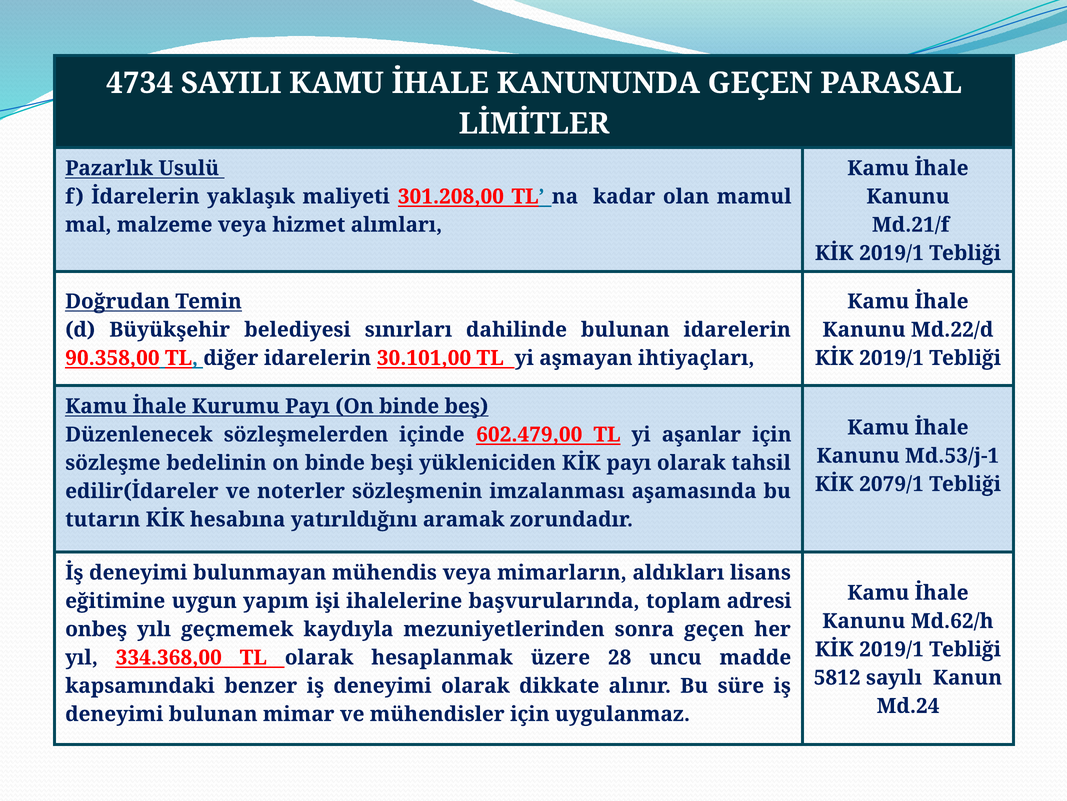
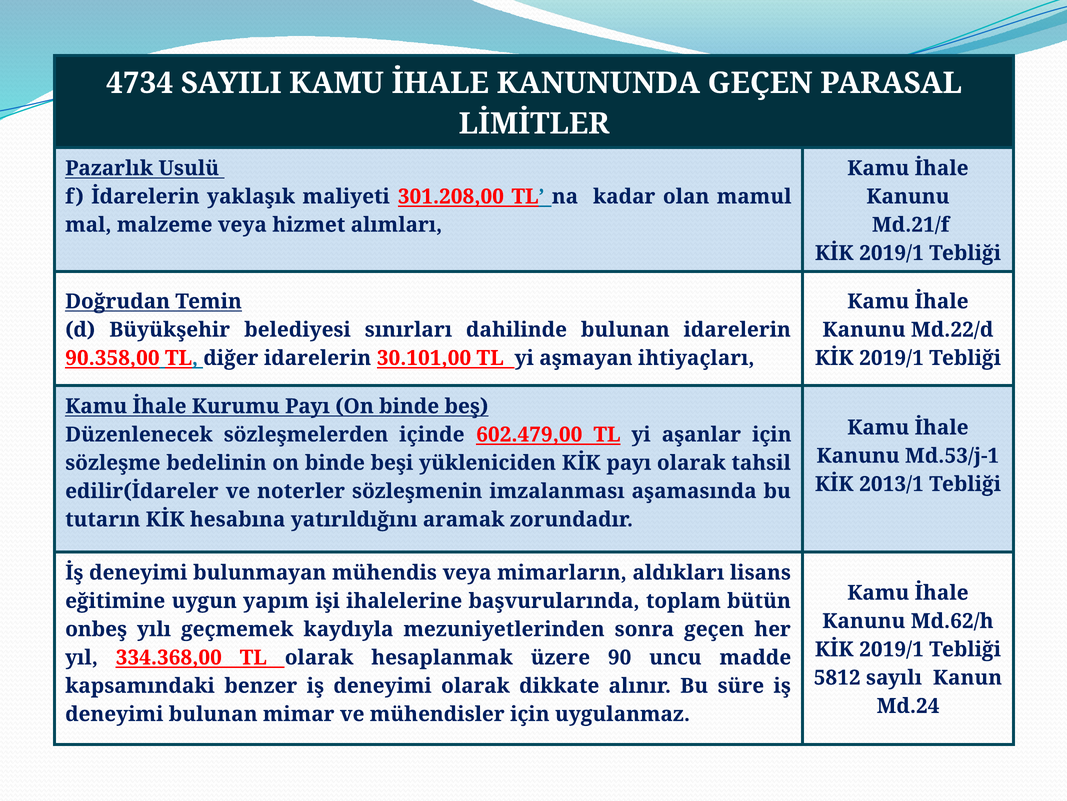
2079/1: 2079/1 -> 2013/1 (891, 484)
adresi: adresi -> bütün (759, 600)
28: 28 -> 90 (620, 657)
